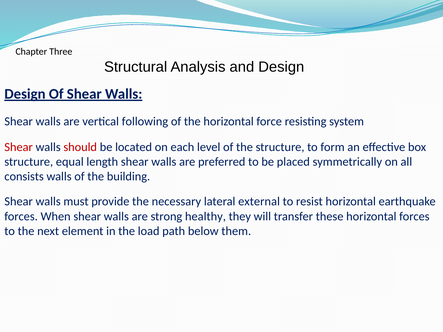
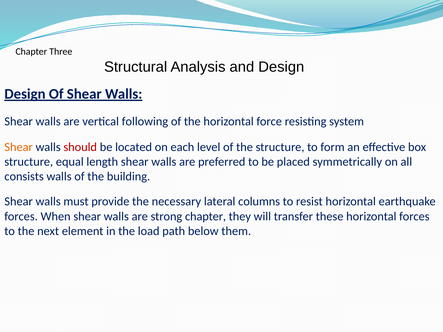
Shear colour: red -> orange (19, 147)
external: external -> columns (259, 202)
strong healthy: healthy -> chapter (206, 216)
